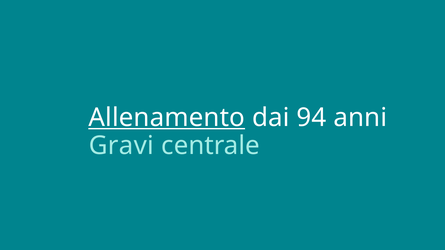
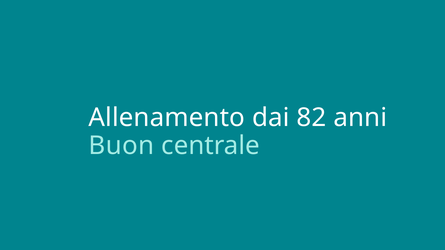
Allenamento underline: present -> none (167, 118)
94: 94 -> 82 (311, 118)
Gravi: Gravi -> Buon (121, 146)
